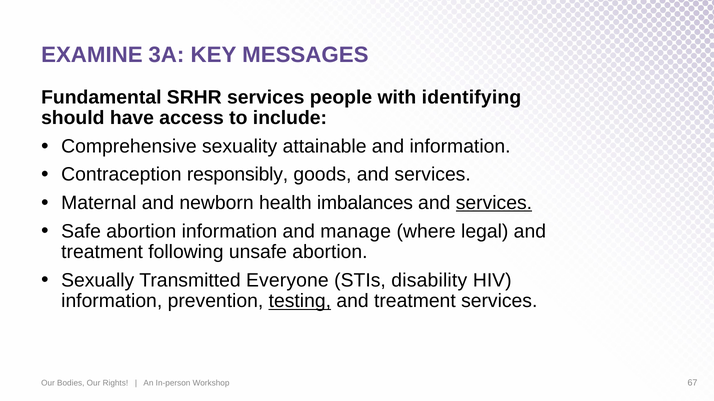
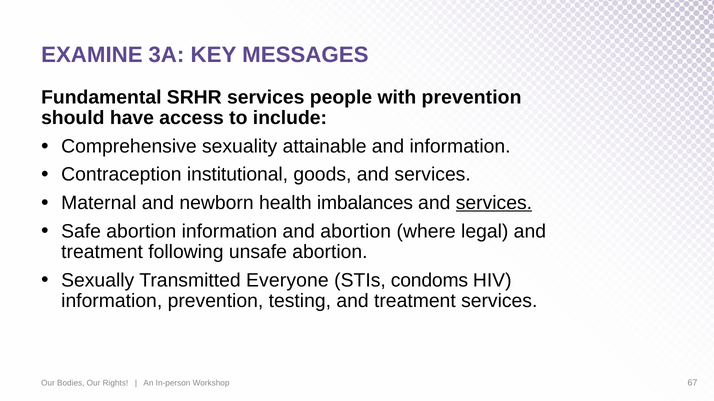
with identifying: identifying -> prevention (472, 97)
responsibly: responsibly -> institutional (238, 175)
and manage: manage -> abortion (356, 231)
disability: disability -> condoms (429, 281)
testing underline: present -> none (300, 302)
